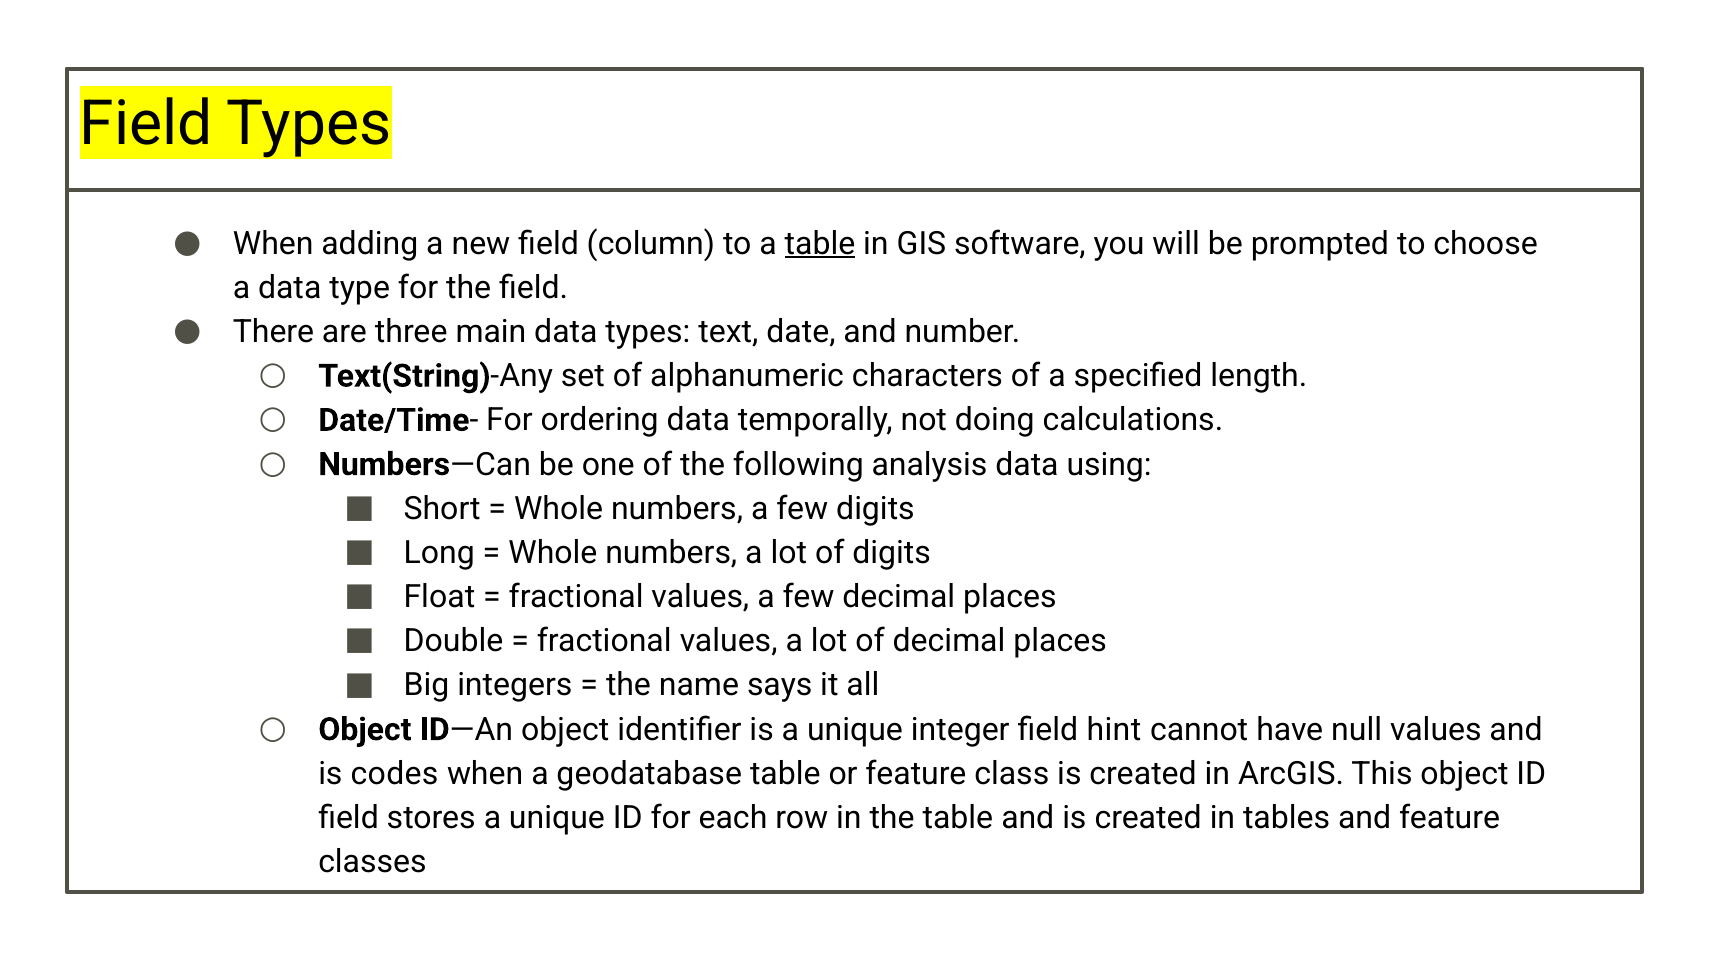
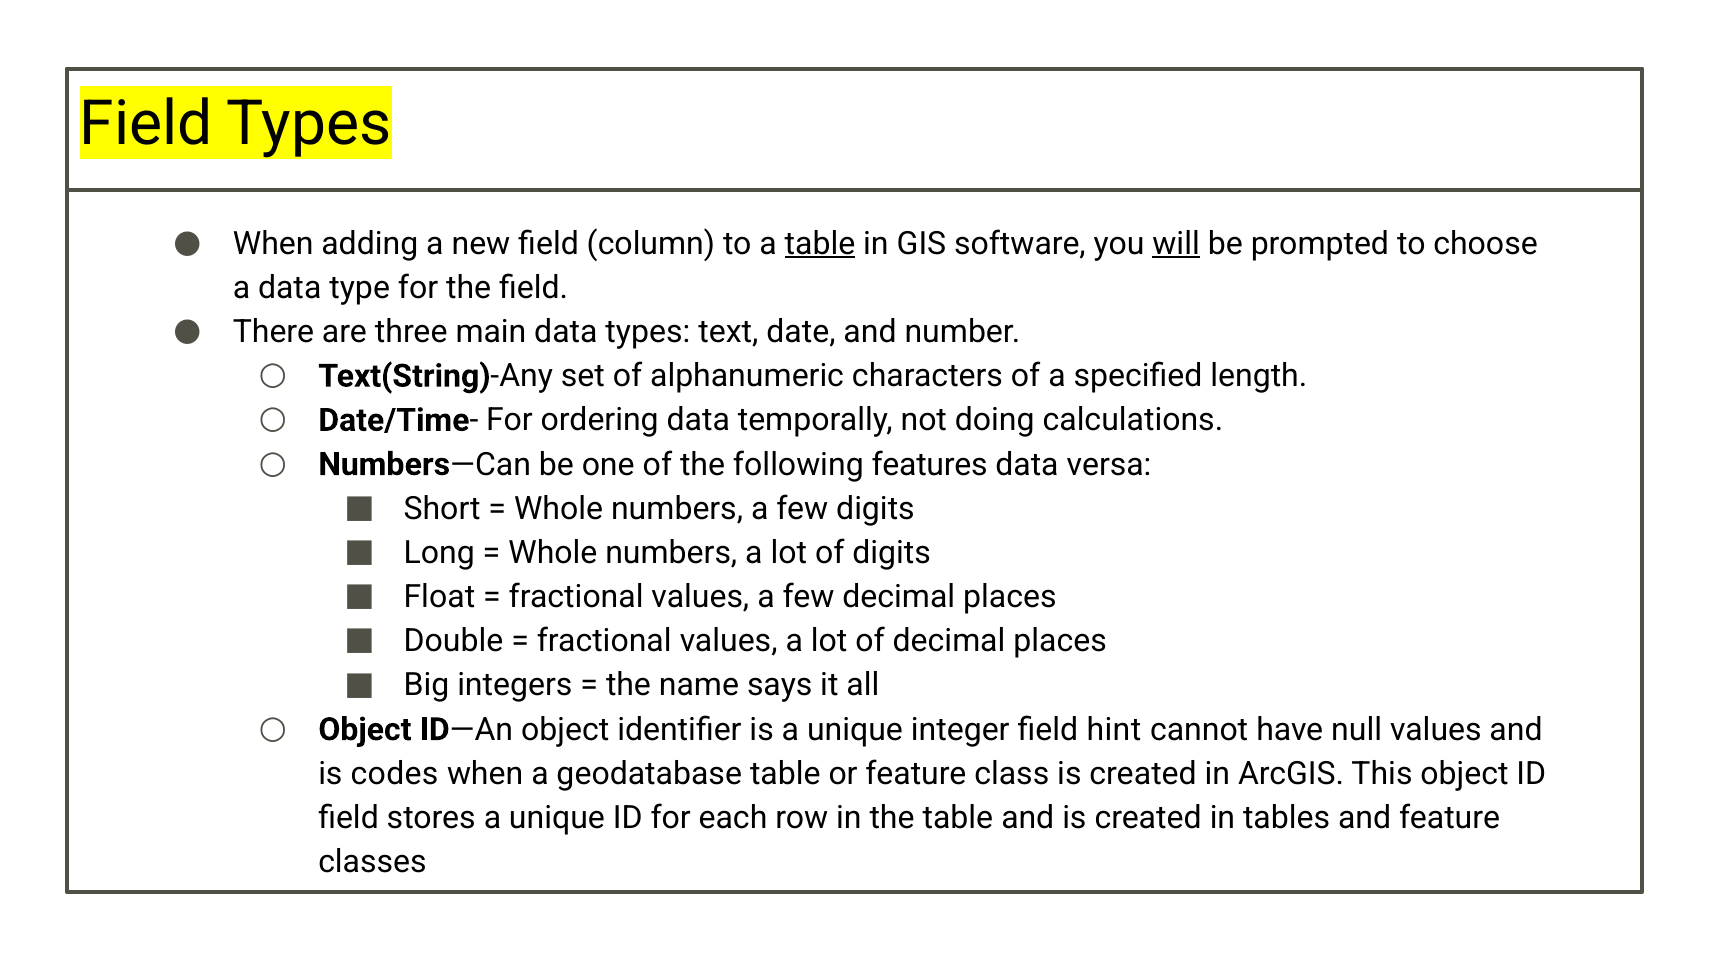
will underline: none -> present (1176, 244)
analysis: analysis -> features (930, 465)
using: using -> versa (1109, 465)
